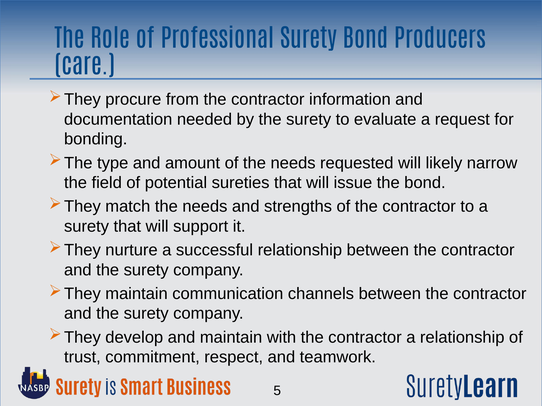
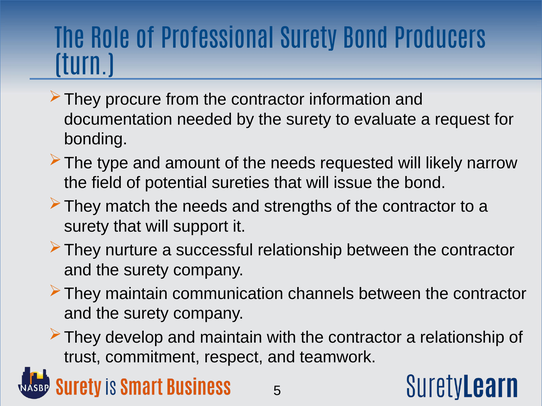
care: care -> turn (85, 66)
